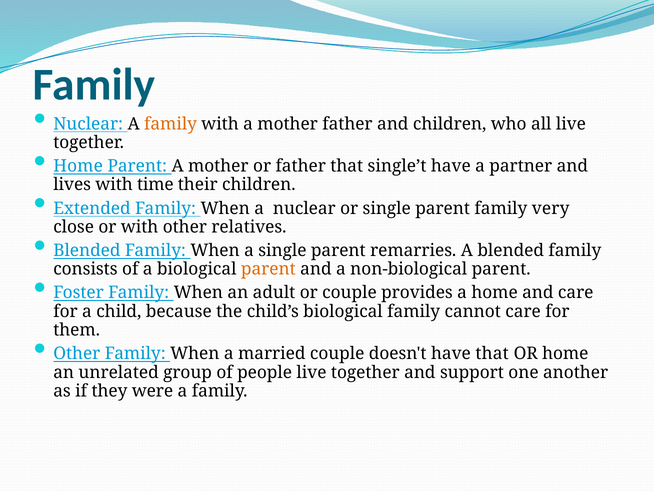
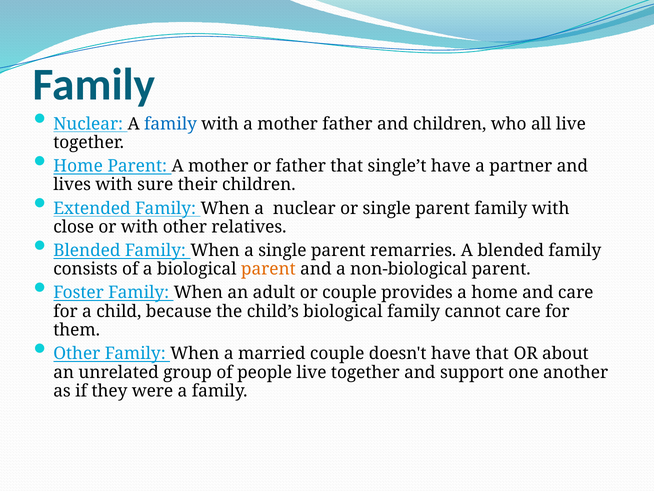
family colour: orange -> blue (171, 124)
time: time -> sure (155, 185)
parent family very: very -> with (551, 208)
OR home: home -> about (565, 353)
